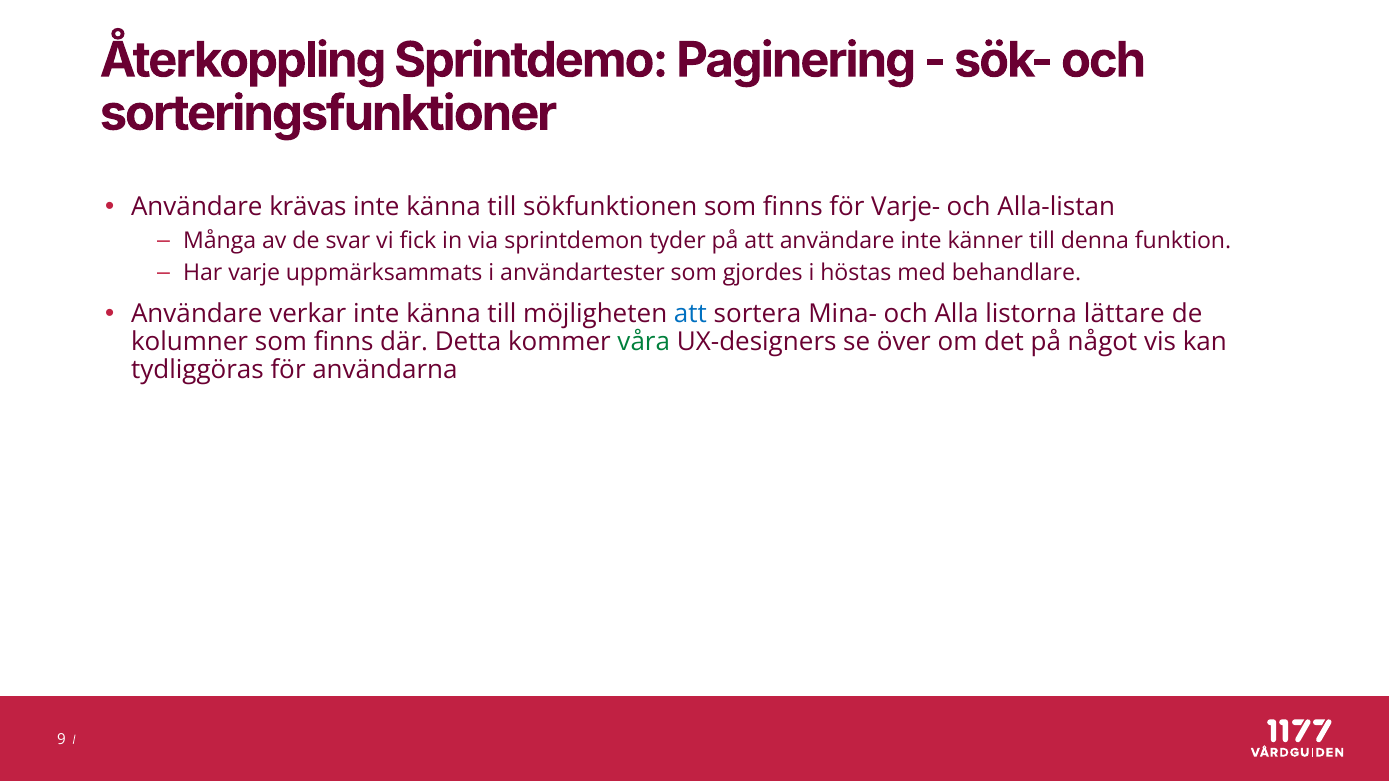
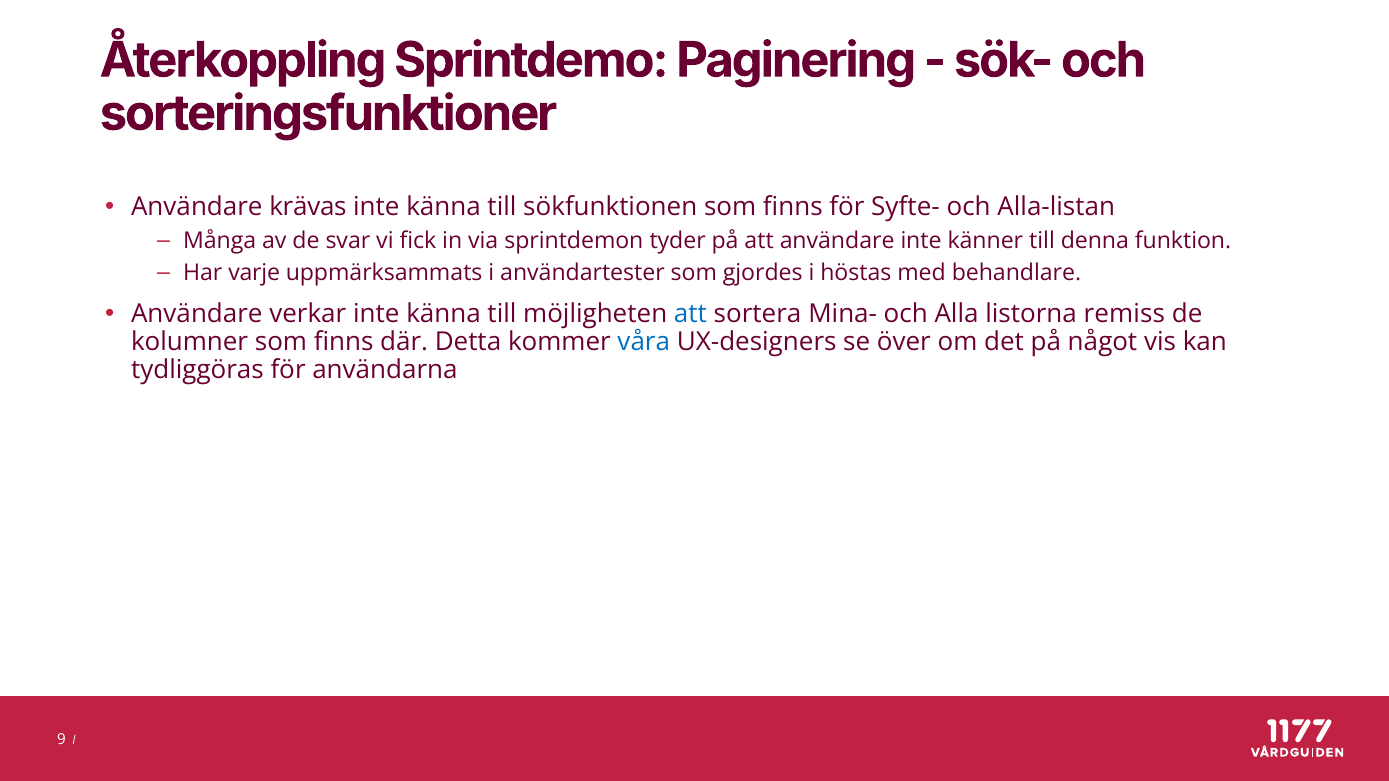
Varje-: Varje- -> Syfte- (905, 207)
lättare: lättare -> remiss (1124, 314)
våra colour: green -> blue (644, 342)
